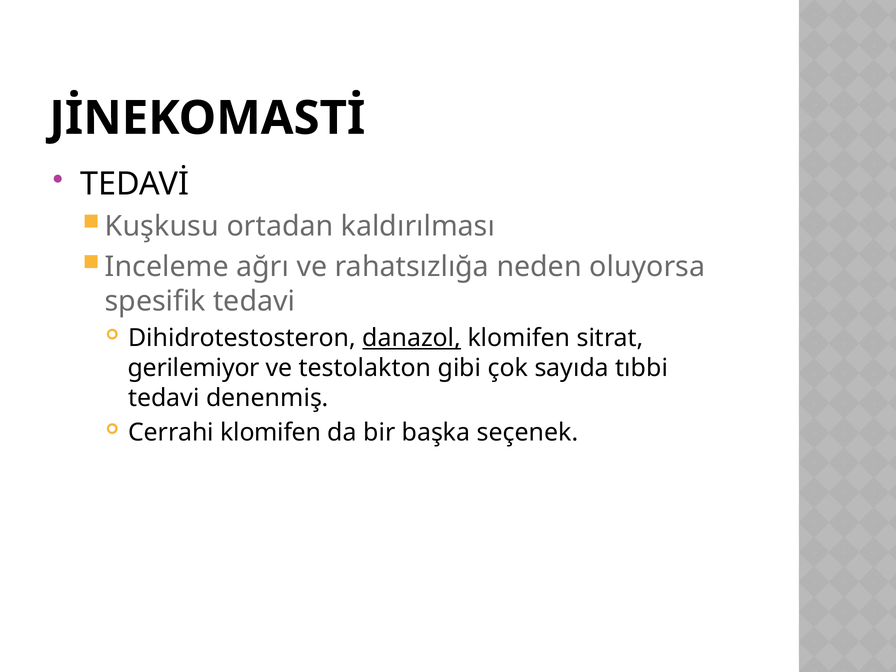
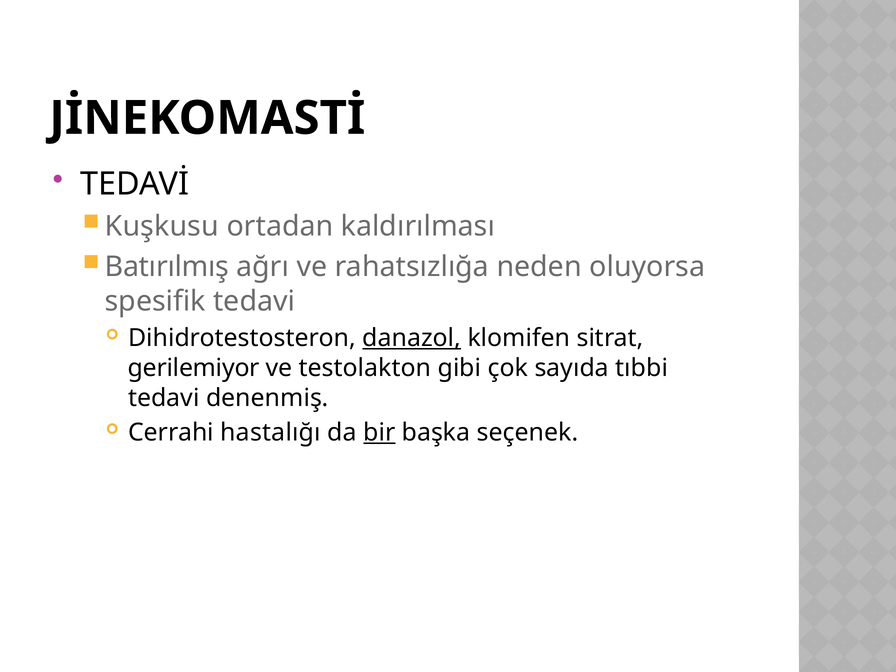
Inceleme: Inceleme -> Batırılmış (167, 267)
Cerrahi klomifen: klomifen -> hastalığı (270, 433)
bir underline: none -> present (379, 433)
